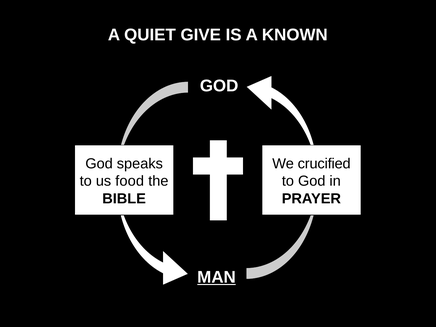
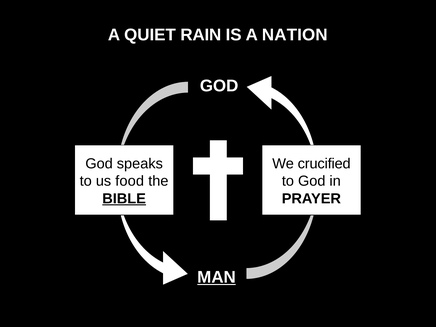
GIVE: GIVE -> RAIN (201, 35)
KNOWN: KNOWN -> NATION (295, 35)
BIBLE underline: none -> present (124, 199)
